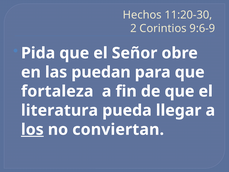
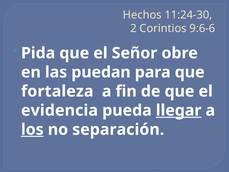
11:20-30: 11:20-30 -> 11:24-30 (188, 15)
9:6-9: 9:6-9 -> 9:6-6 (202, 28)
literatura: literatura -> evidencia (59, 110)
llegar underline: none -> present (179, 110)
conviertan: conviertan -> separación (118, 129)
